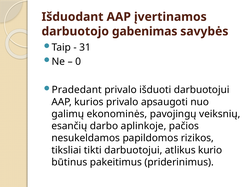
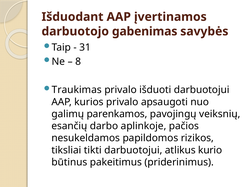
0: 0 -> 8 (78, 61)
Pradedant: Pradedant -> Traukimas (77, 90)
ekonominės: ekonominės -> parenkamos (117, 114)
